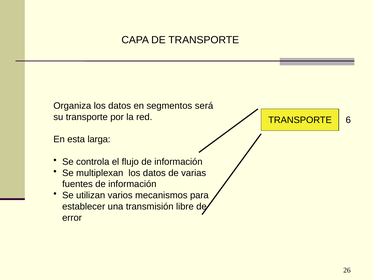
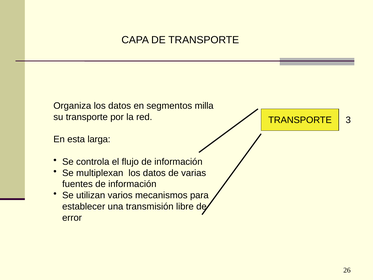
será: será -> milla (204, 106)
6: 6 -> 3 (348, 120)
